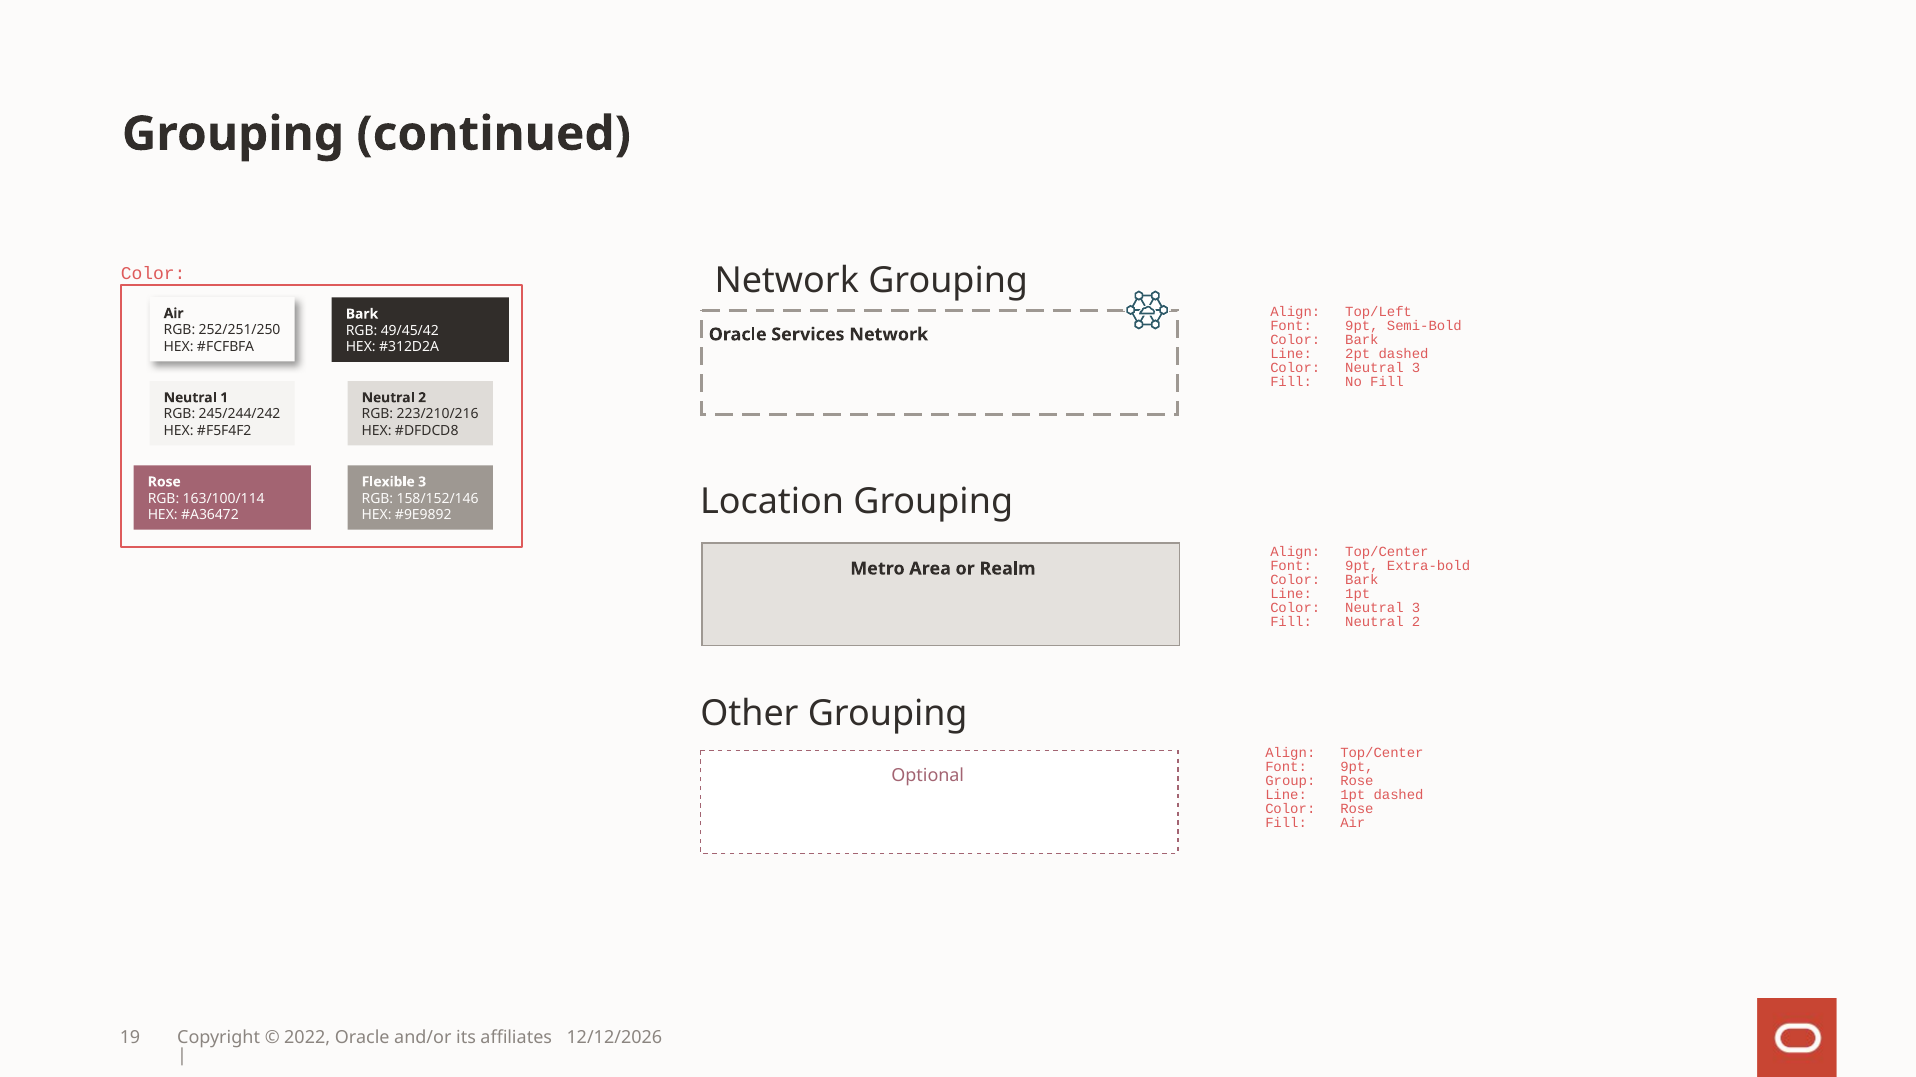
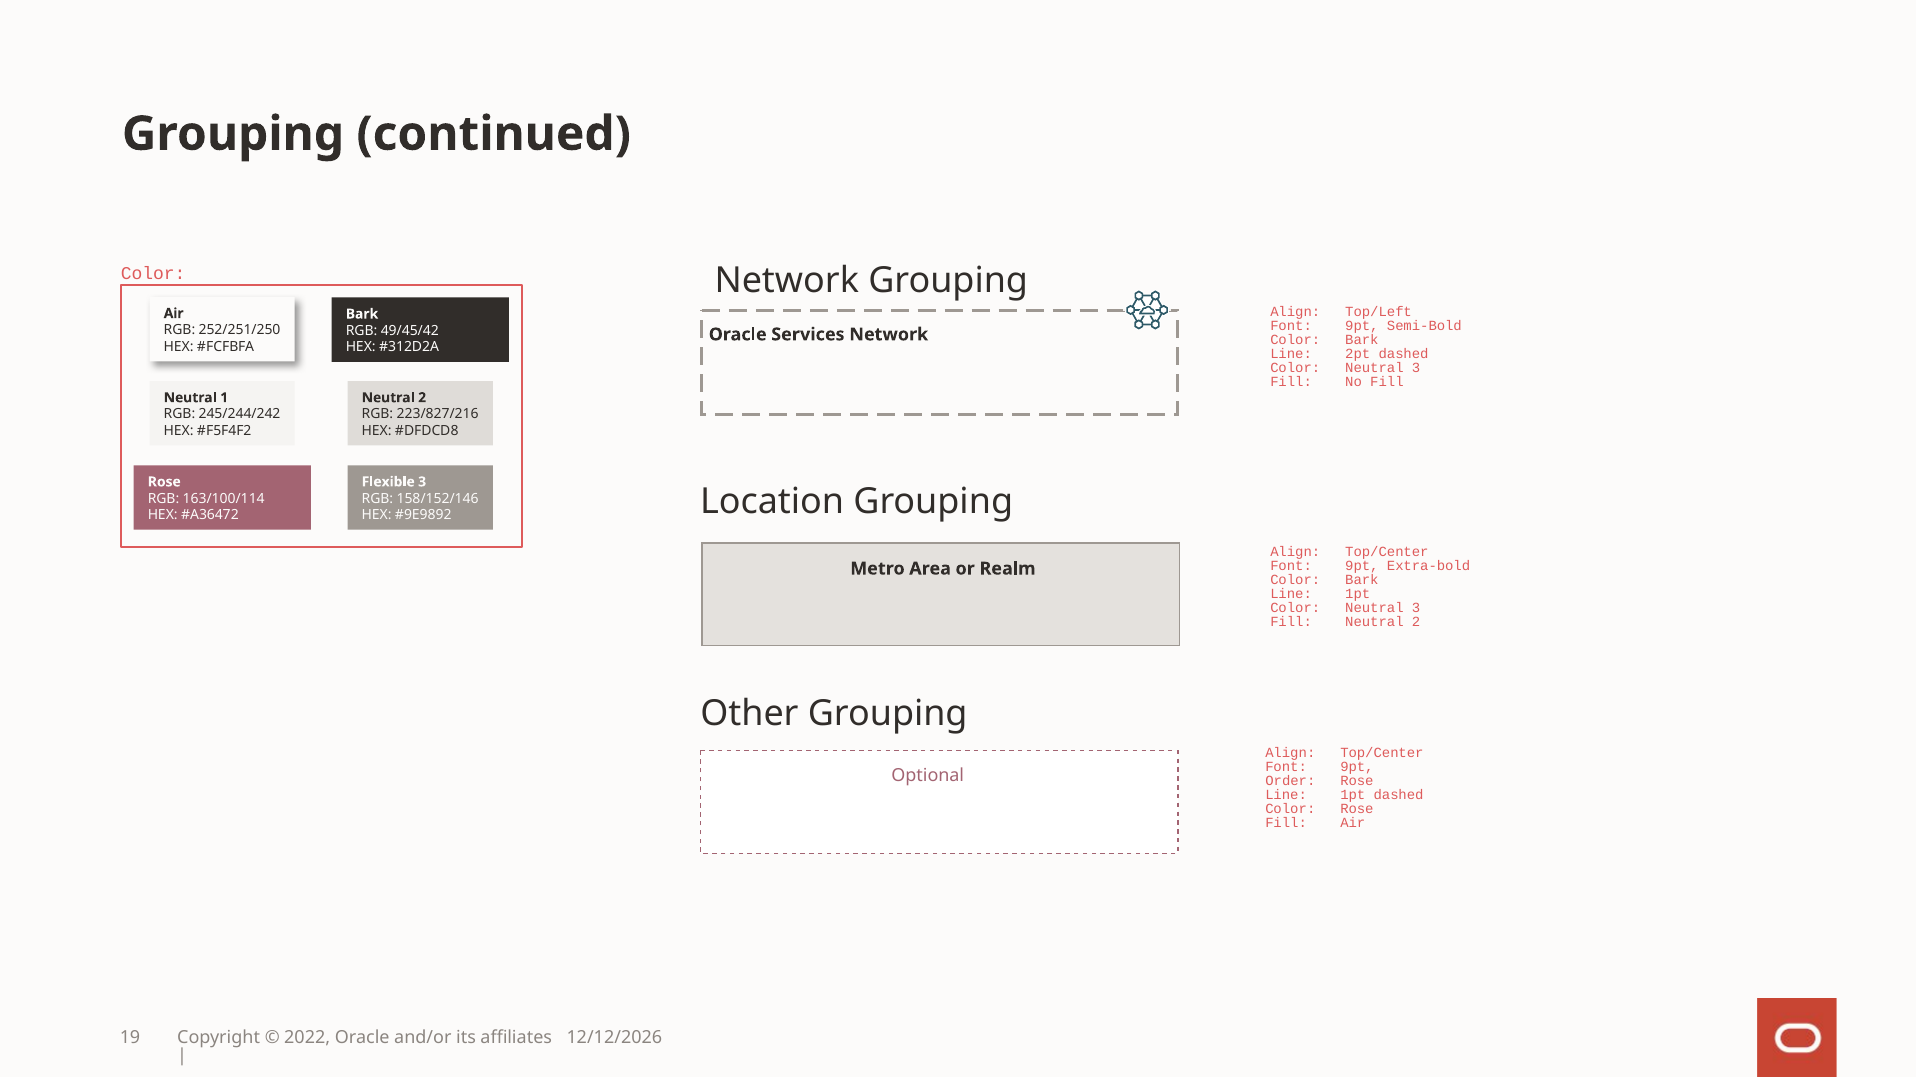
223/210/216: 223/210/216 -> 223/827/216 (438, 415)
Group: Group -> Order (1290, 781)
